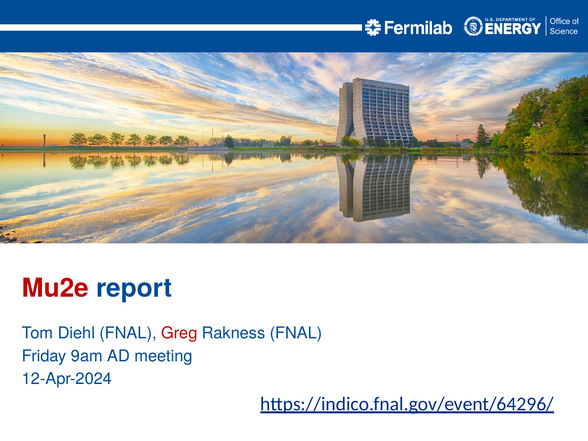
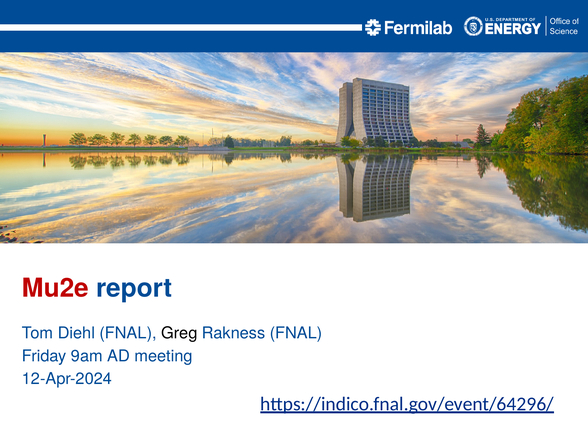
Greg colour: red -> black (179, 333)
